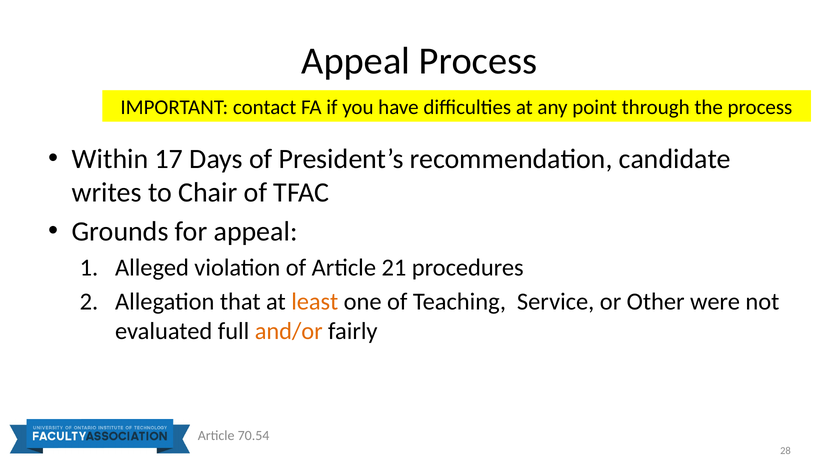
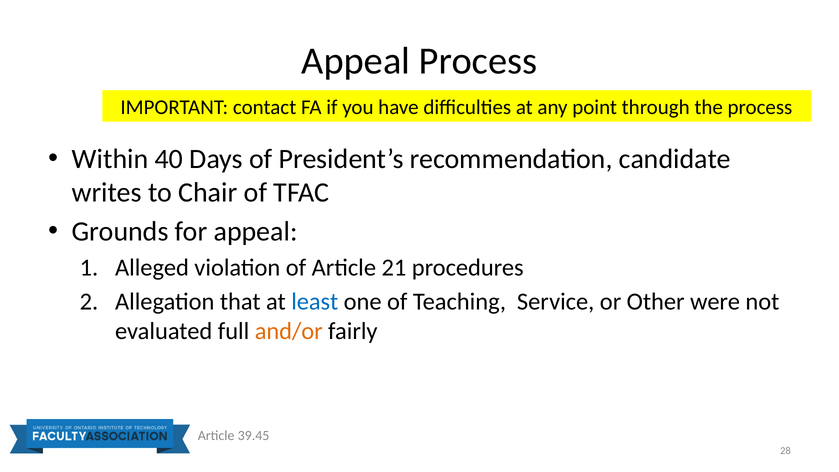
17: 17 -> 40 (169, 159)
least colour: orange -> blue (315, 302)
70.54: 70.54 -> 39.45 (254, 436)
